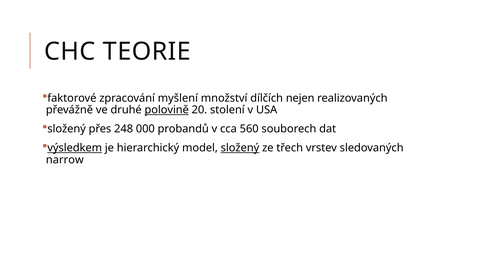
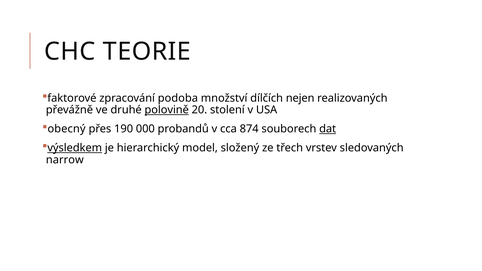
myšlení: myšlení -> podoba (178, 98)
složený: složený -> obecný (67, 129)
248: 248 -> 190 (124, 129)
560: 560 -> 874 (249, 129)
dat underline: none -> present (328, 129)
složený underline: present -> none (240, 148)
